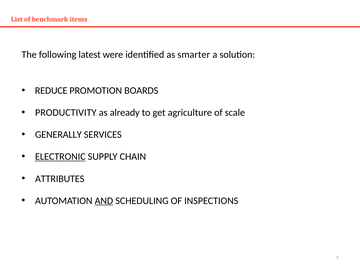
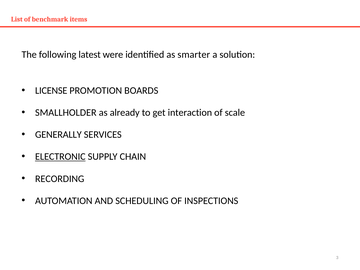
REDUCE: REDUCE -> LICENSE (51, 91)
PRODUCTIVITY: PRODUCTIVITY -> SMALLHOLDER (66, 113)
agriculture: agriculture -> interaction (190, 113)
ATTRIBUTES: ATTRIBUTES -> RECORDING (60, 179)
AND underline: present -> none (104, 201)
